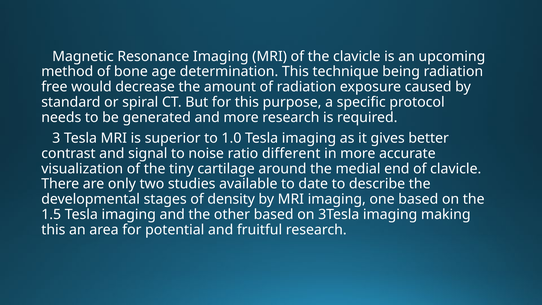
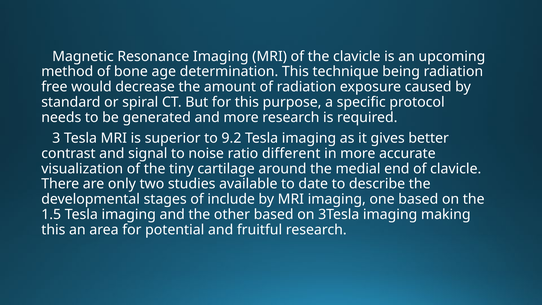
1.0: 1.0 -> 9.2 (231, 138)
density: density -> include (231, 199)
